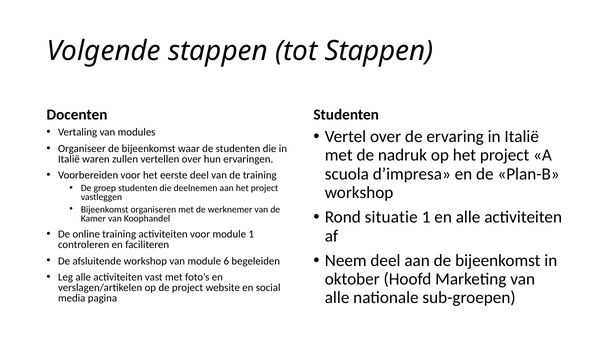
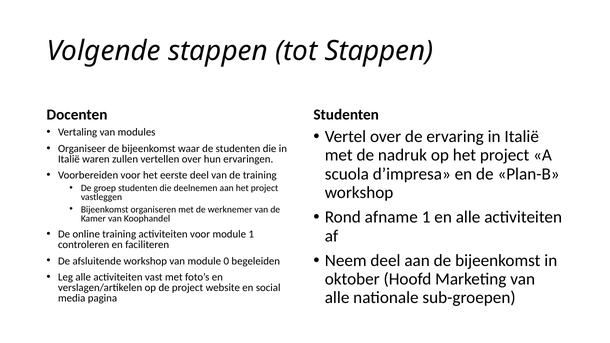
situatie: situatie -> afname (391, 217)
6: 6 -> 0 (226, 261)
